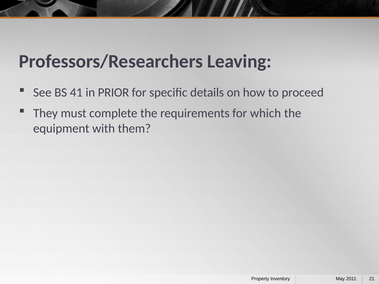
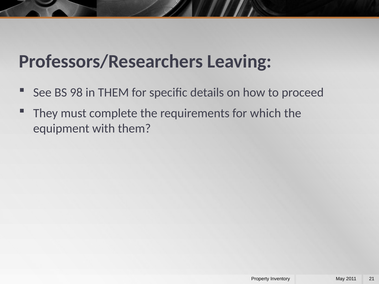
41: 41 -> 98 (76, 92)
in PRIOR: PRIOR -> THEM (113, 92)
